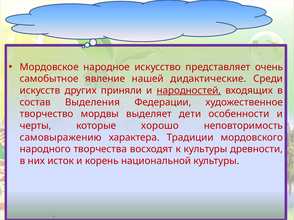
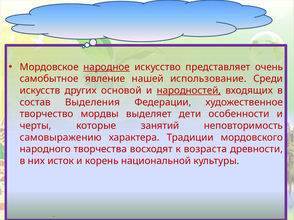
народное underline: none -> present (107, 67)
дидактические: дидактические -> использование (208, 79)
приняли: приняли -> основой (121, 91)
хорошо: хорошо -> занятий (160, 126)
к культуры: культуры -> возраста (205, 149)
